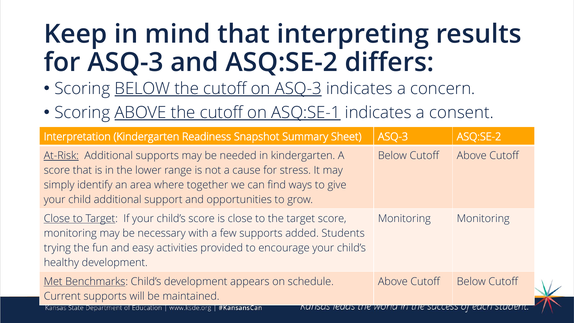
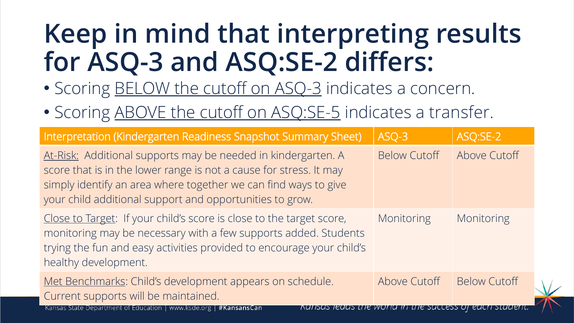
ASQ:SE-1: ASQ:SE-1 -> ASQ:SE-5 (306, 113)
consent: consent -> transfer (461, 113)
